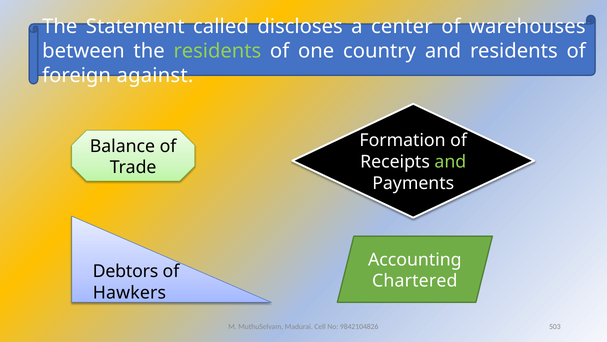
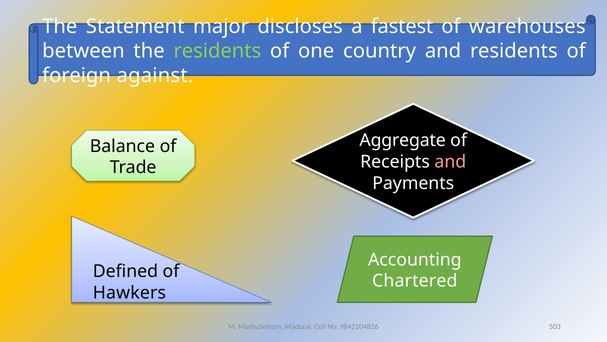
called: called -> major (221, 27)
center: center -> fastest (402, 27)
Formation: Formation -> Aggregate (403, 140)
and colour: light green -> pink (450, 162)
Debtors: Debtors -> Defined (125, 271)
